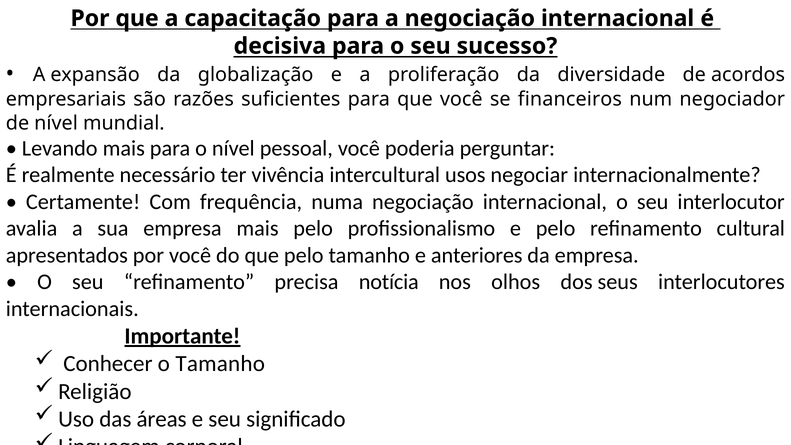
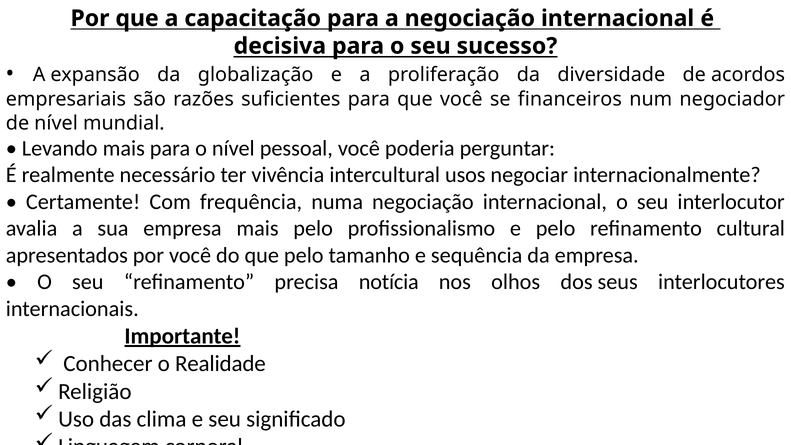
anteriores: anteriores -> sequência (477, 255)
o Tamanho: Tamanho -> Realidade (220, 364)
áreas: áreas -> clima (162, 419)
